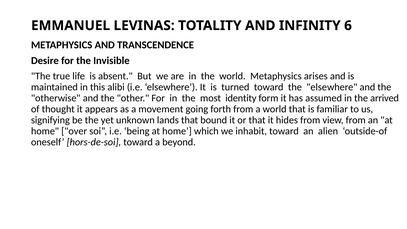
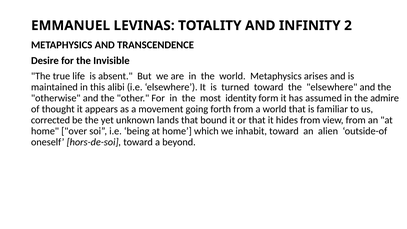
6: 6 -> 2 (348, 26)
arrived: arrived -> admire (385, 98)
signifying: signifying -> corrected (50, 120)
